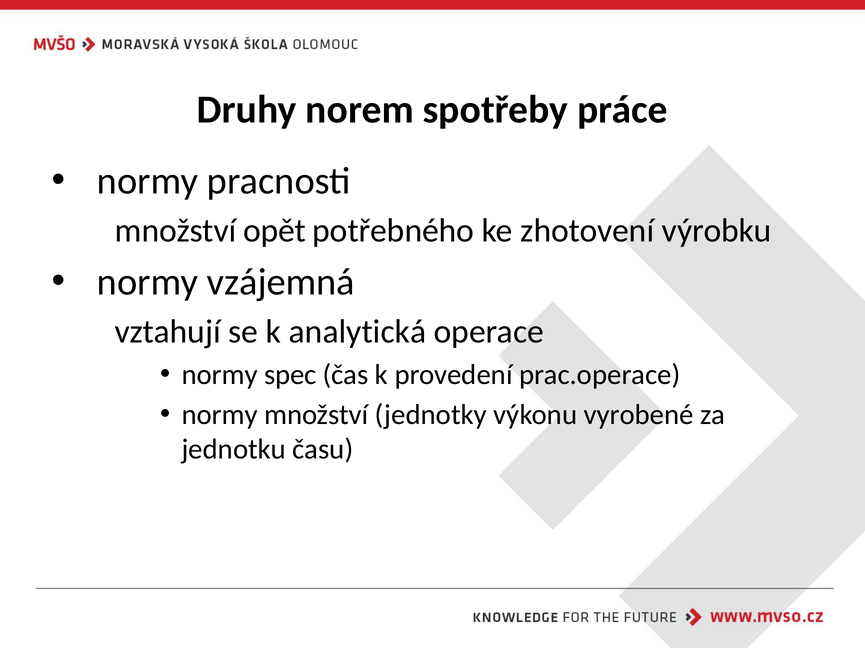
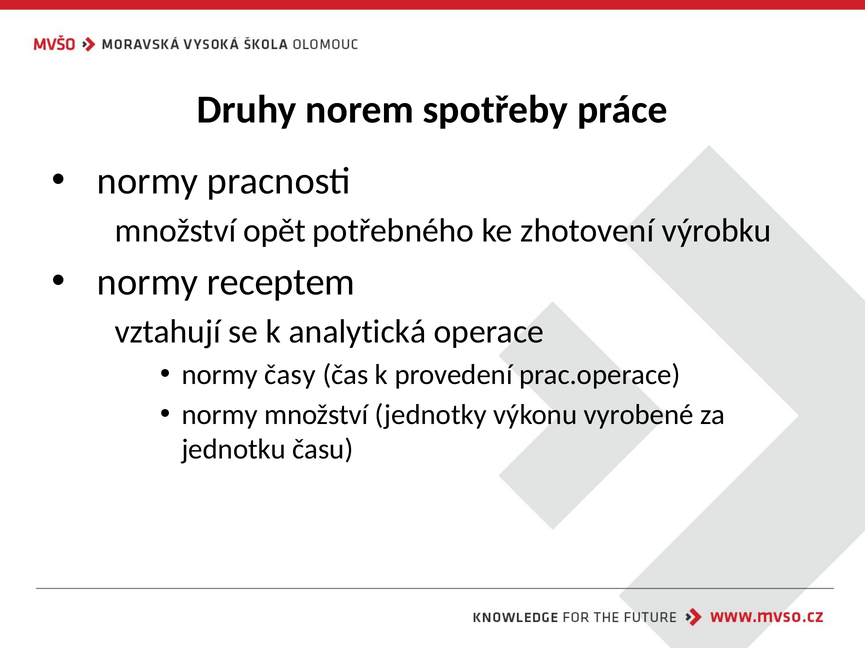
vzájemná: vzájemná -> receptem (281, 282)
spec: spec -> časy (290, 375)
